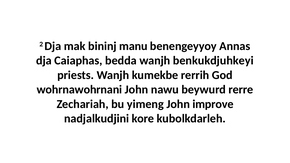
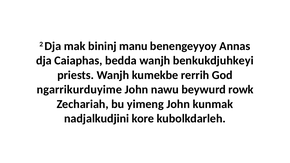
wohrnawohrnani: wohrnawohrnani -> ngarrikurduyime (79, 90)
rerre: rerre -> rowk (241, 90)
improve: improve -> kunmak (213, 104)
